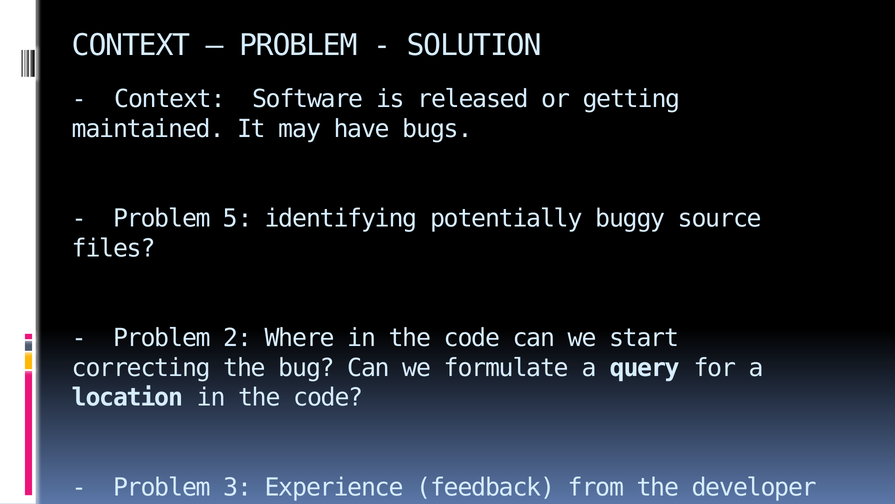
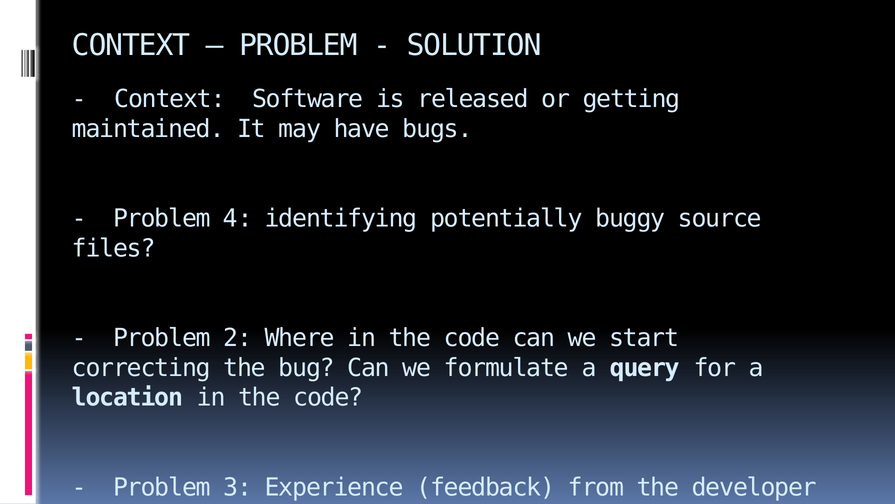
5: 5 -> 4 (238, 218)
